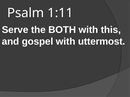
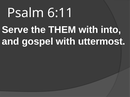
1:11: 1:11 -> 6:11 (60, 13)
BOTH: BOTH -> THEM (62, 30)
this: this -> into (111, 30)
